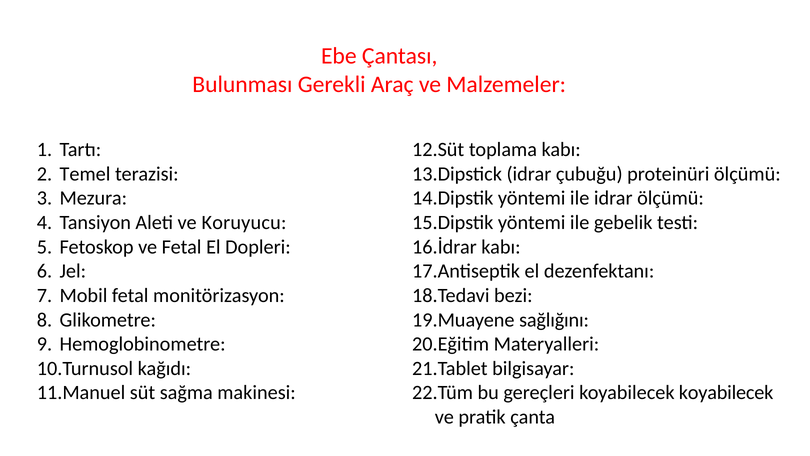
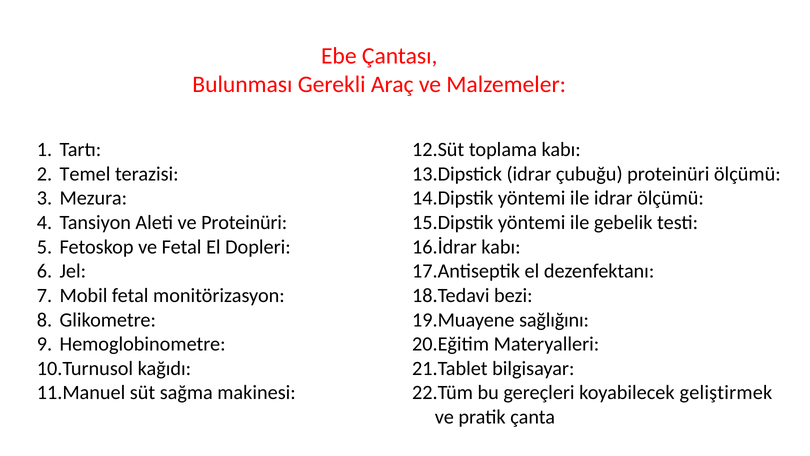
ve Koruyucu: Koruyucu -> Proteinüri (244, 222)
koyabilecek koyabilecek: koyabilecek -> geliştirmek (726, 392)
